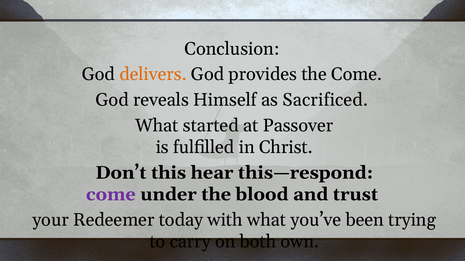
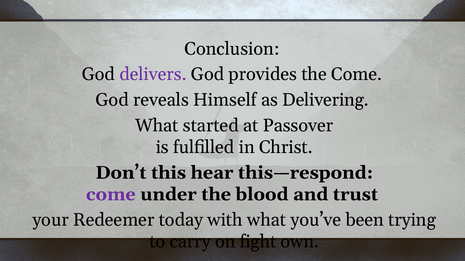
delivers colour: orange -> purple (153, 75)
Sacrificed: Sacrificed -> Delivering (325, 100)
both: both -> fight (258, 242)
